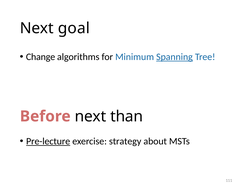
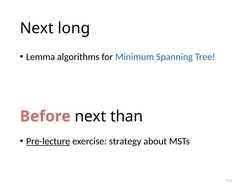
goal: goal -> long (74, 28)
Change: Change -> Lemma (41, 57)
Spanning underline: present -> none (174, 57)
